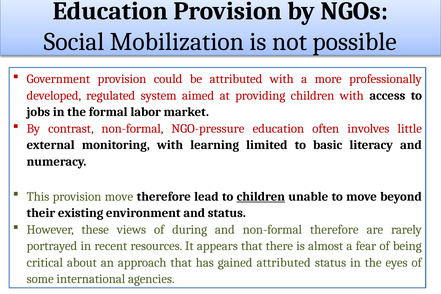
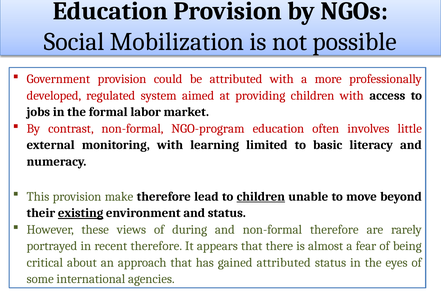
NGO-pressure: NGO-pressure -> NGO-program (208, 129)
provision move: move -> make (119, 196)
existing underline: none -> present (81, 213)
recent resources: resources -> therefore (156, 246)
